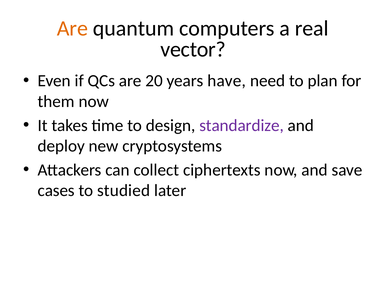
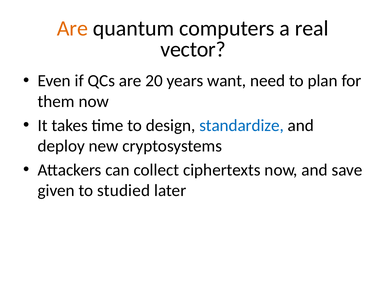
have: have -> want (227, 81)
standardize colour: purple -> blue (242, 126)
cases: cases -> given (56, 191)
